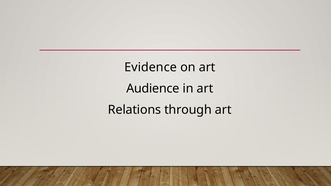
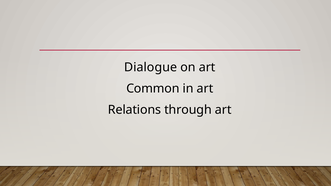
Evidence: Evidence -> Dialogue (151, 67)
Audience: Audience -> Common (153, 89)
